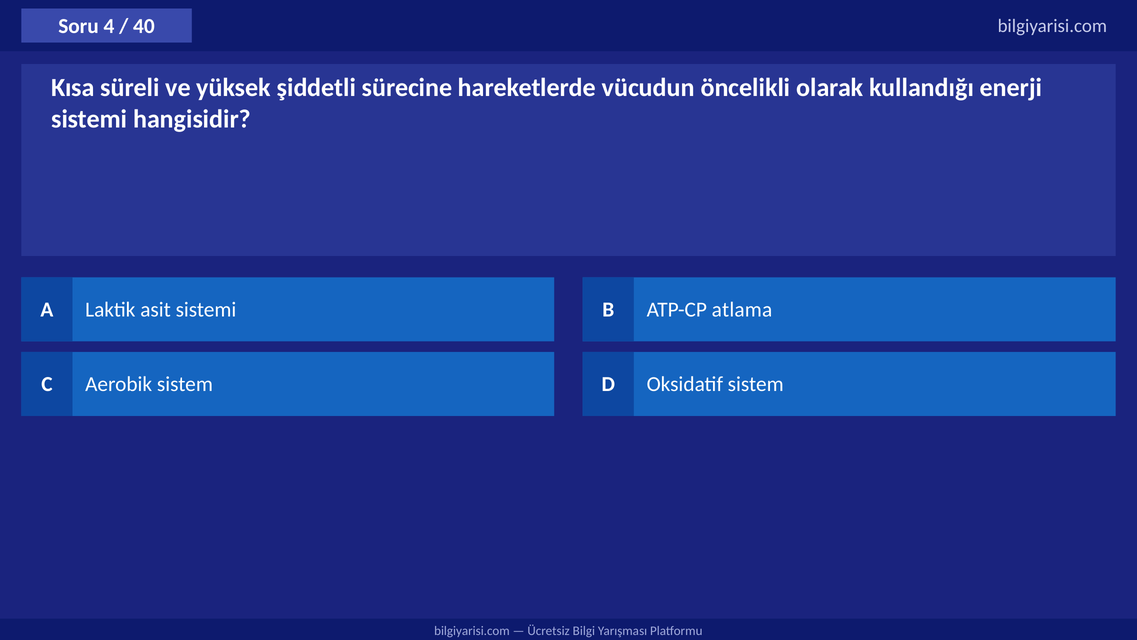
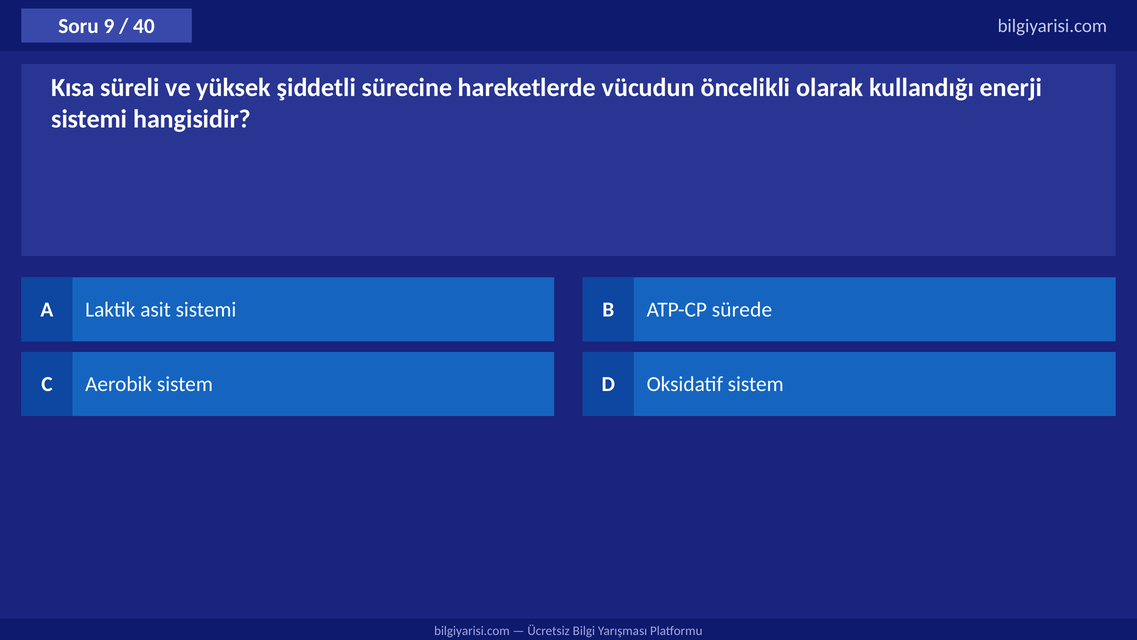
4: 4 -> 9 (109, 26)
atlama: atlama -> sürede (742, 309)
